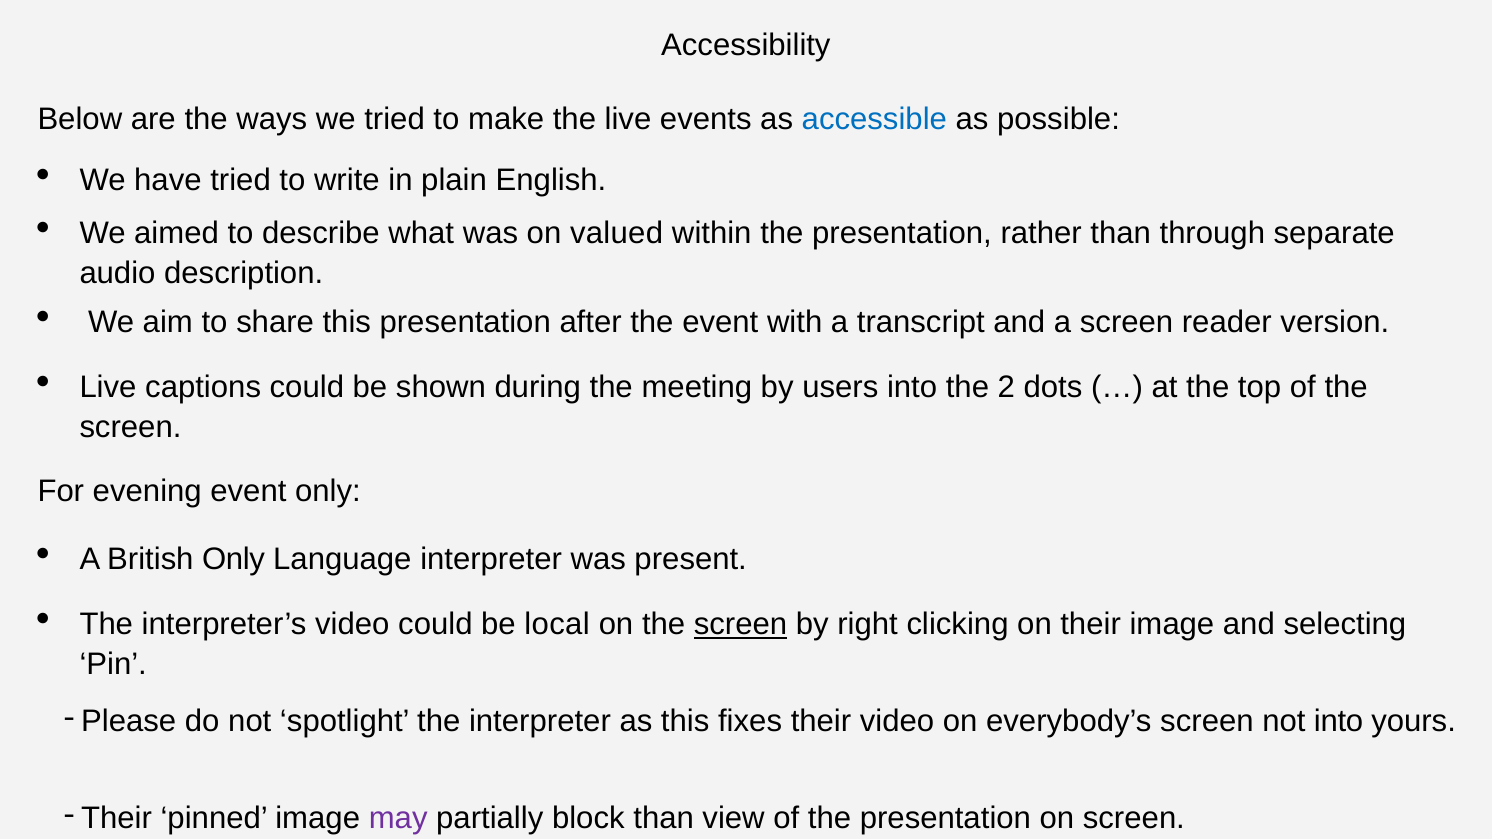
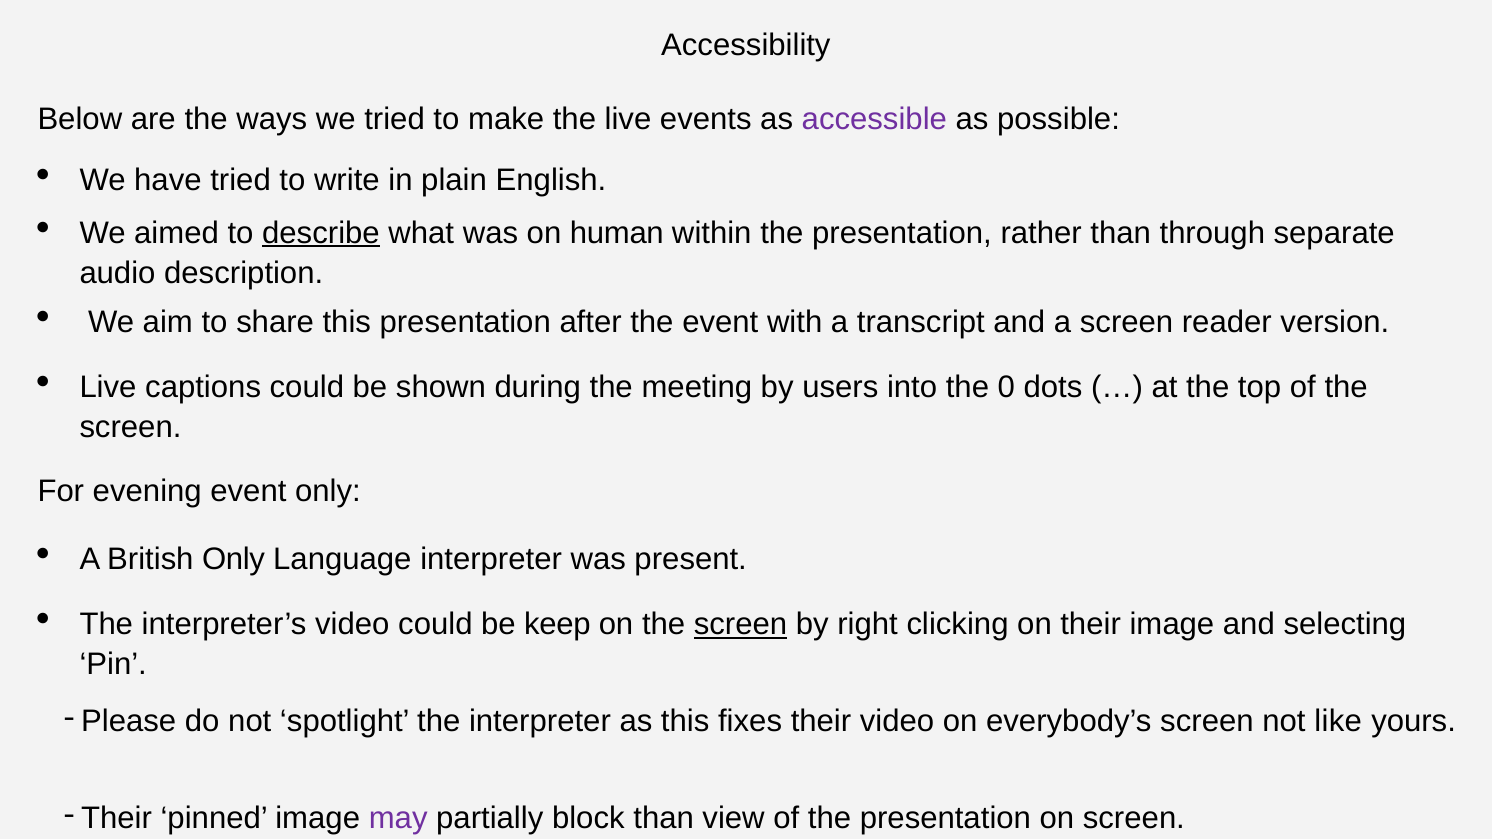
accessible colour: blue -> purple (874, 119)
describe underline: none -> present (321, 233)
valued: valued -> human (617, 233)
2: 2 -> 0 (1006, 387)
local: local -> keep (557, 624)
not into: into -> like (1338, 721)
